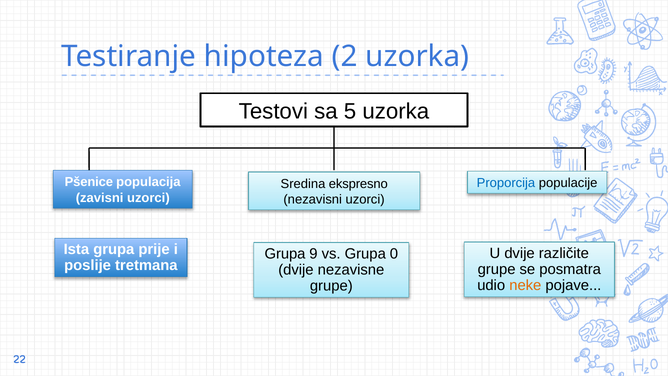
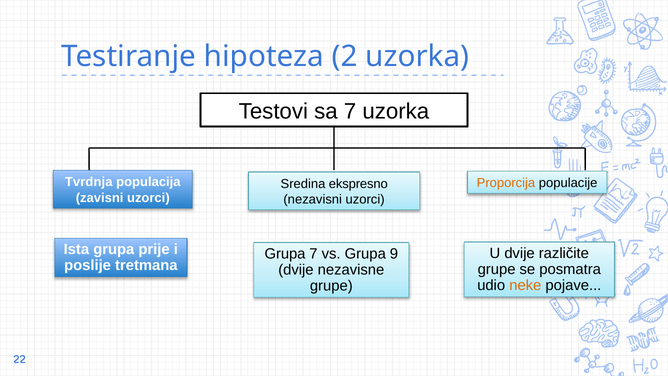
sa 5: 5 -> 7 (350, 111)
Pšenice: Pšenice -> Tvrdnja (89, 182)
Proporcija colour: blue -> orange (506, 183)
Grupa 9: 9 -> 7 (313, 254)
0: 0 -> 9 (394, 254)
